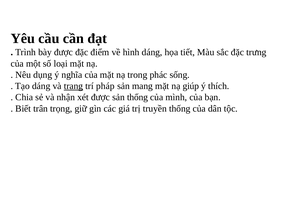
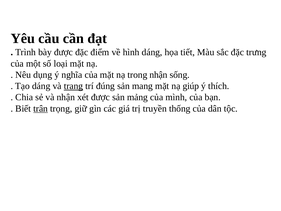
trong phác: phác -> nhận (159, 75)
pháp: pháp -> đúng (105, 86)
sản thống: thống -> mảng (137, 97)
trân underline: none -> present (41, 108)
